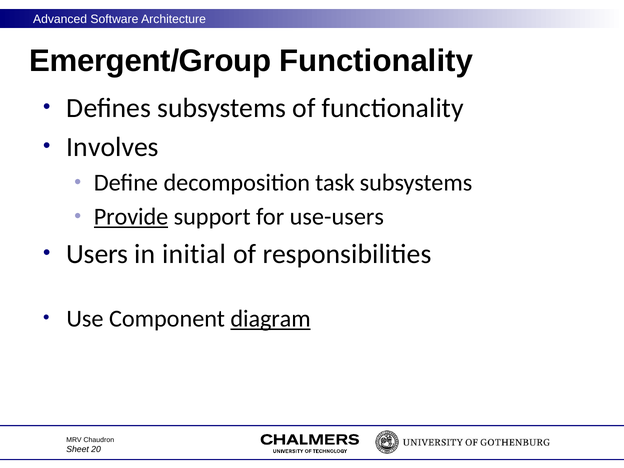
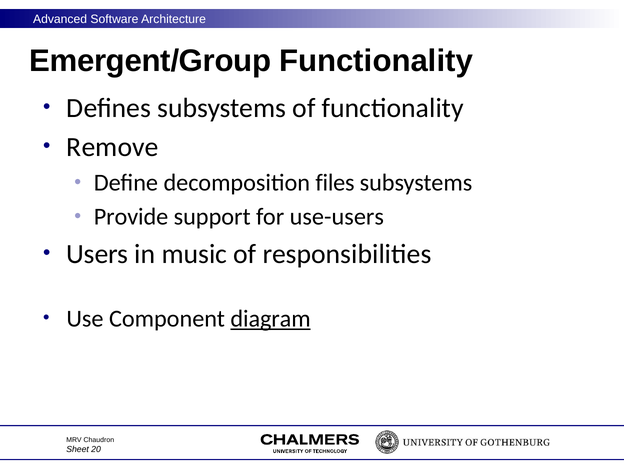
Involves: Involves -> Remove (113, 147)
task: task -> files (335, 183)
Provide underline: present -> none (131, 217)
initial: initial -> music (194, 254)
